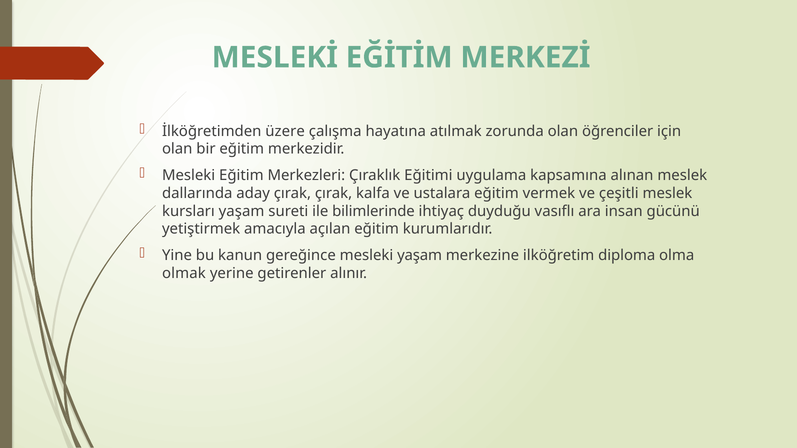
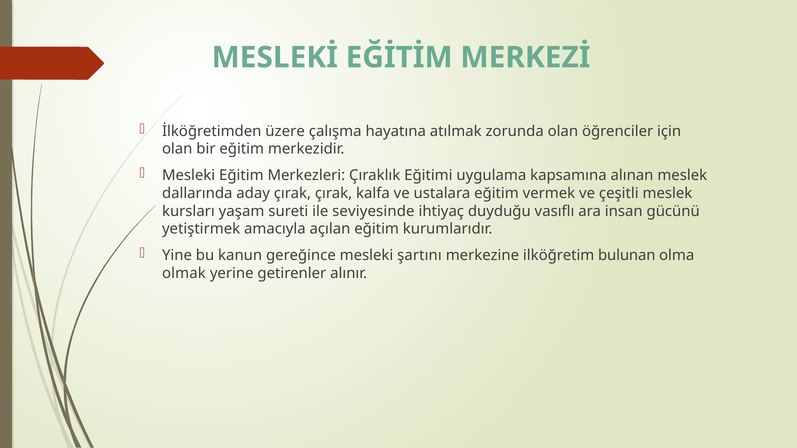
bilimlerinde: bilimlerinde -> seviyesinde (373, 211)
mesleki yaşam: yaşam -> şartını (419, 255)
diploma: diploma -> bulunan (627, 255)
